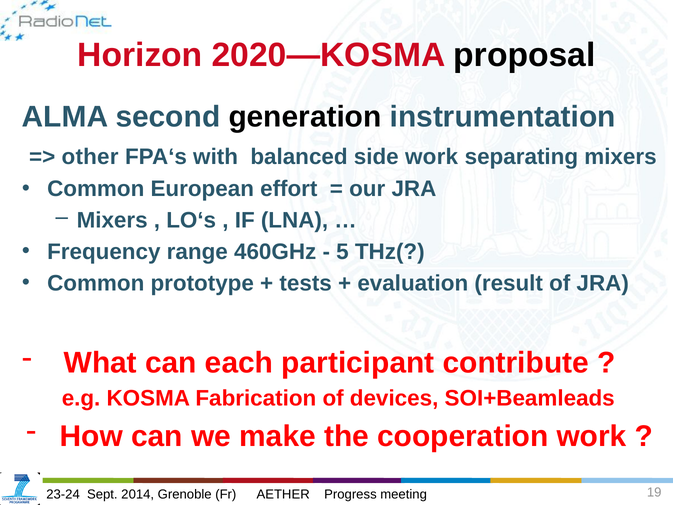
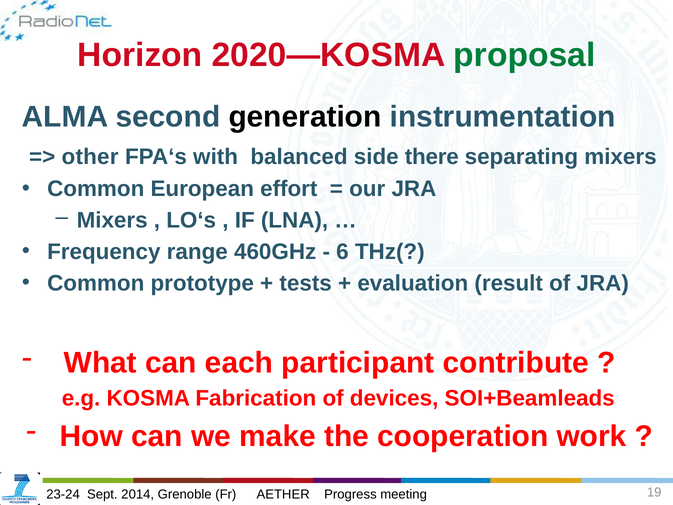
proposal colour: black -> green (524, 55)
side work: work -> there (432, 157)
5: 5 -> 6 (342, 252)
